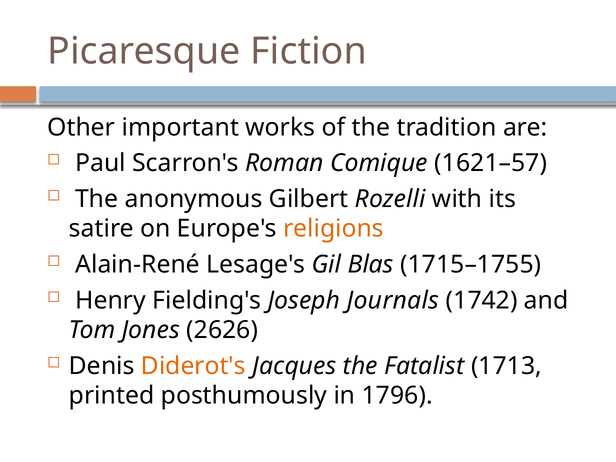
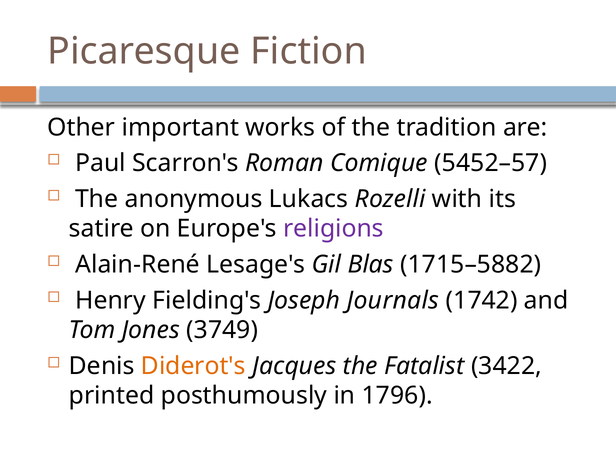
1621–57: 1621–57 -> 5452–57 (491, 163)
Gilbert: Gilbert -> Lukacs (309, 199)
religions colour: orange -> purple (333, 229)
1715–1755: 1715–1755 -> 1715–5882 (471, 265)
2626: 2626 -> 3749 (222, 330)
1713: 1713 -> 3422 (506, 366)
